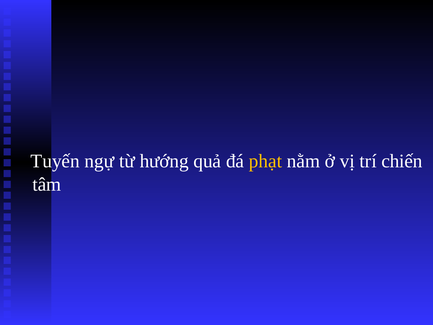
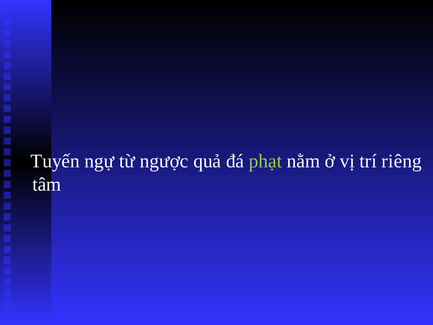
hướng: hướng -> ngược (164, 161)
phạt colour: yellow -> light green (266, 161)
chiến: chiến -> riêng (402, 161)
